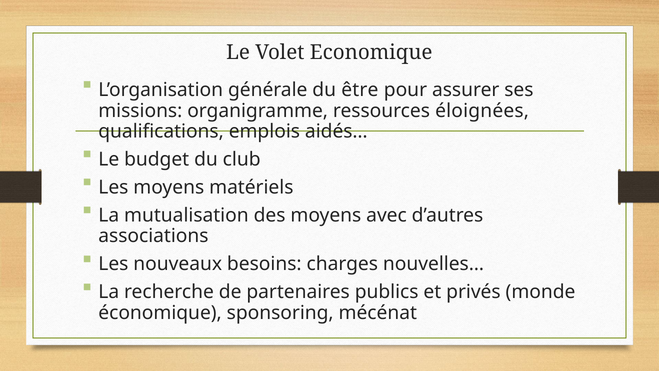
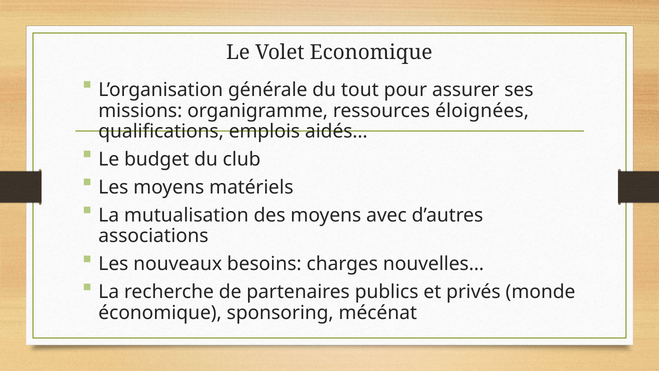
être: être -> tout (360, 90)
